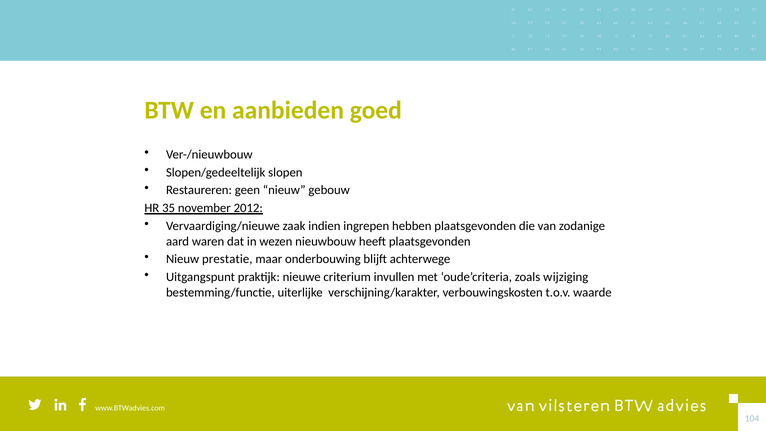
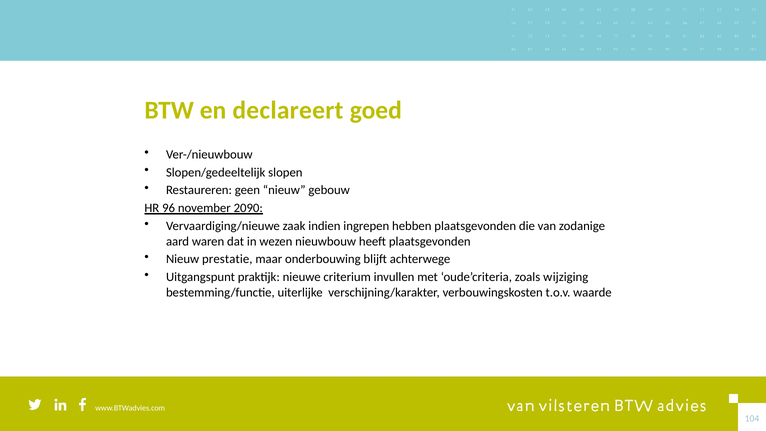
aanbieden: aanbieden -> declareert (288, 110)
35: 35 -> 96 (169, 208)
2012: 2012 -> 2090 (248, 208)
